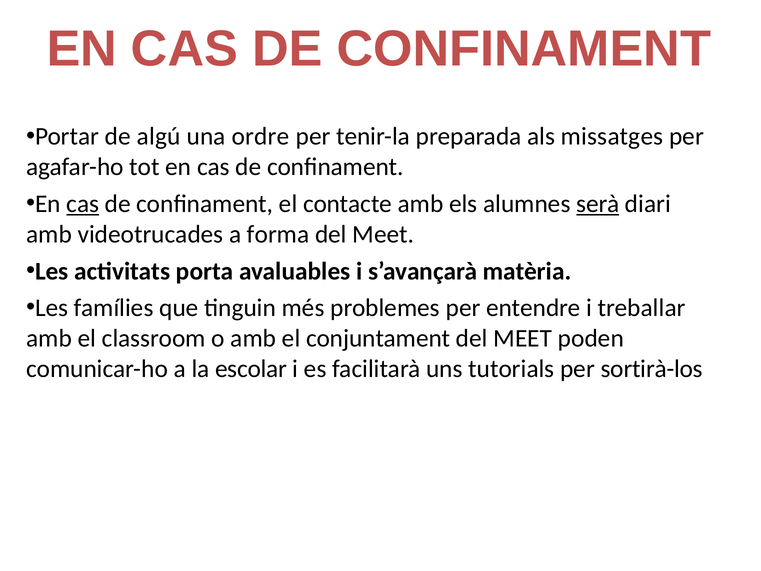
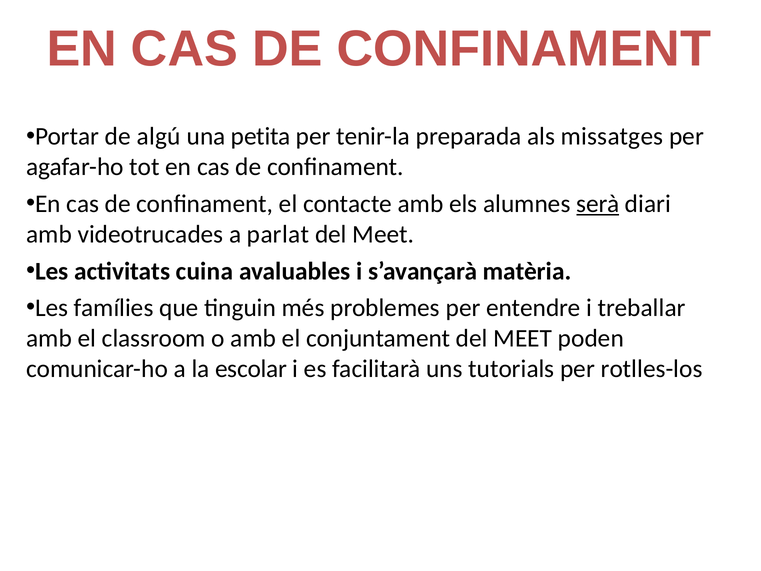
ordre: ordre -> petita (261, 137)
cas underline: present -> none (83, 204)
forma: forma -> parlat (278, 234)
porta: porta -> cuina (205, 271)
sortirà-los: sortirà-los -> rotlles-los (652, 369)
